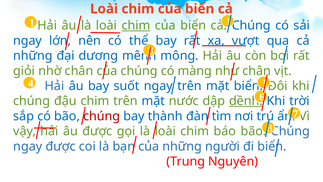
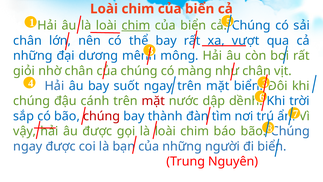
1 1: 1 -> 5 (229, 22)
ngay: ngay -> chân (28, 41)
4 1: 1 -> 3 (265, 83)
đậu chim: chim -> cánh (95, 101)
mặt colour: blue -> red (153, 101)
dềnh underline: present -> none (246, 101)
